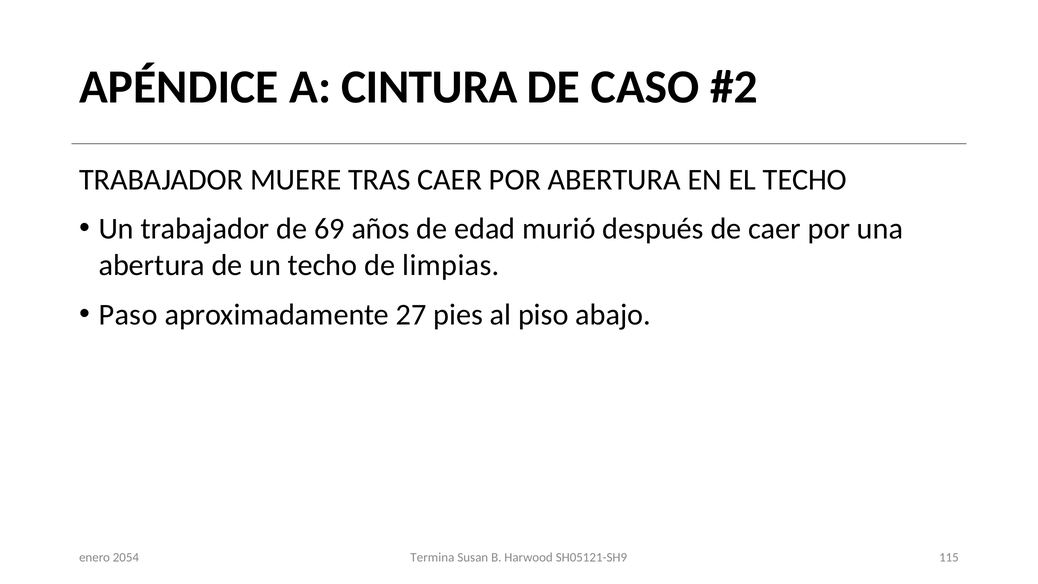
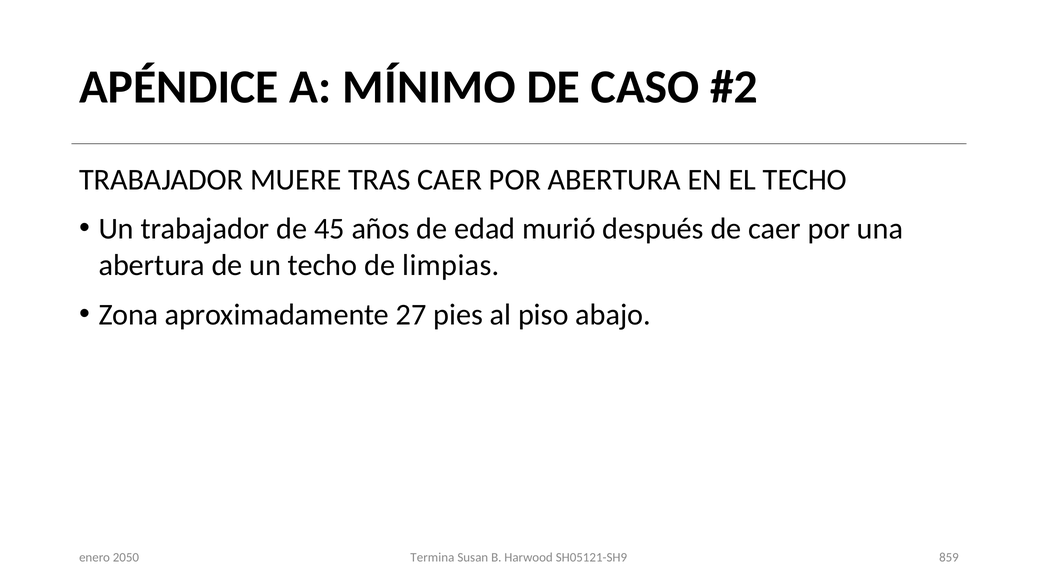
CINTURA: CINTURA -> MÍNIMO (429, 87)
69: 69 -> 45 (329, 229)
Paso: Paso -> Zona (128, 315)
115: 115 -> 859 (949, 557)
2054: 2054 -> 2050 (126, 558)
